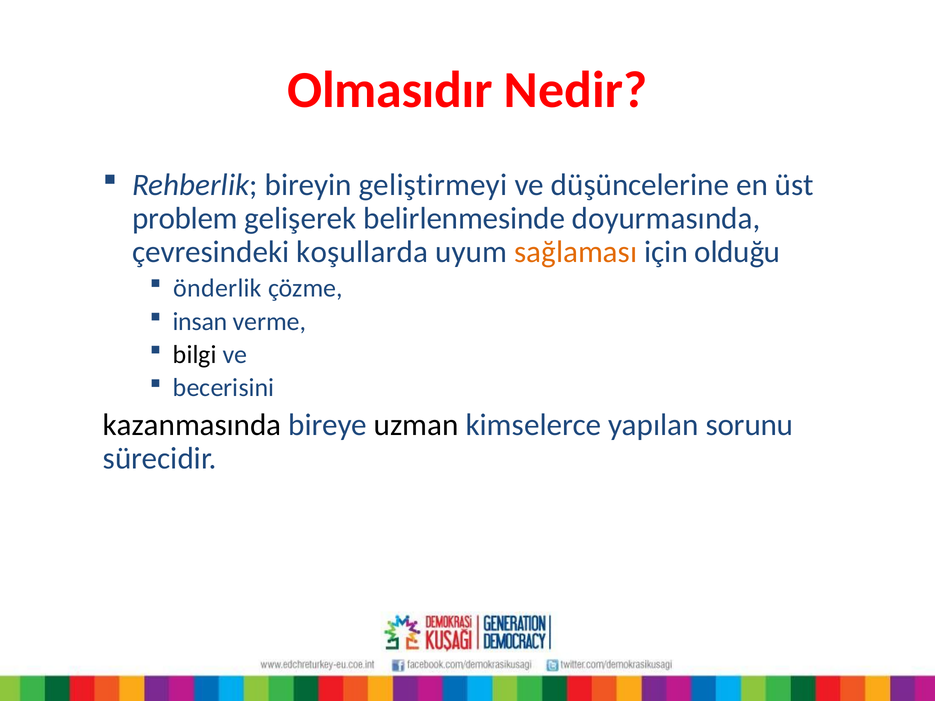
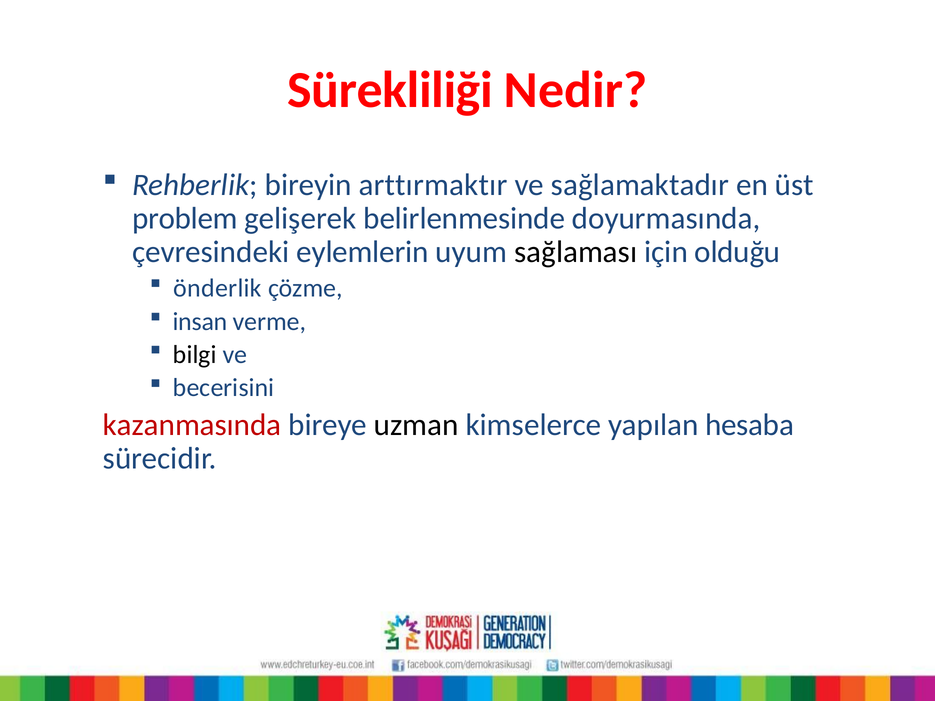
Olmasıdır: Olmasıdır -> Sürekliliği (390, 90)
geliştirmeyi: geliştirmeyi -> arttırmaktır (433, 185)
düşüncelerine: düşüncelerine -> sağlamaktadır (640, 185)
koşullarda: koşullarda -> eylemlerin (362, 252)
sağlaması colour: orange -> black (576, 252)
kazanmasında colour: black -> red (192, 425)
sorunu: sorunu -> hesaba (750, 425)
